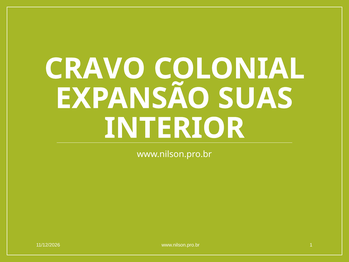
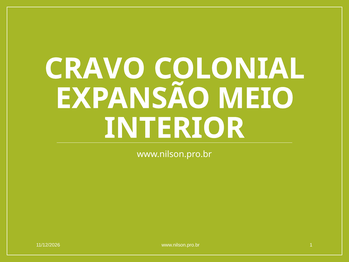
SUAS: SUAS -> MEIO (256, 98)
